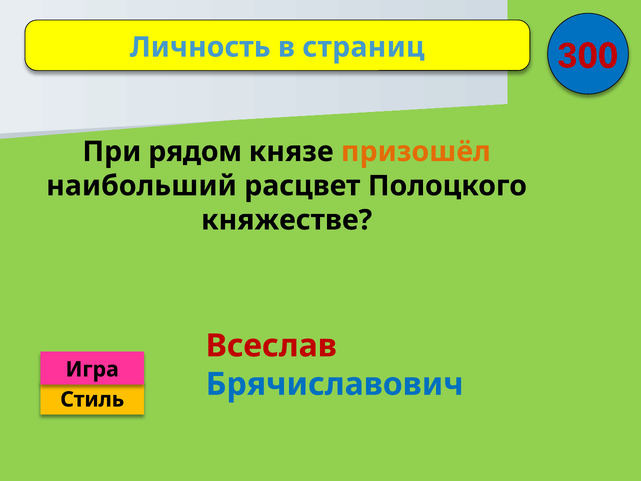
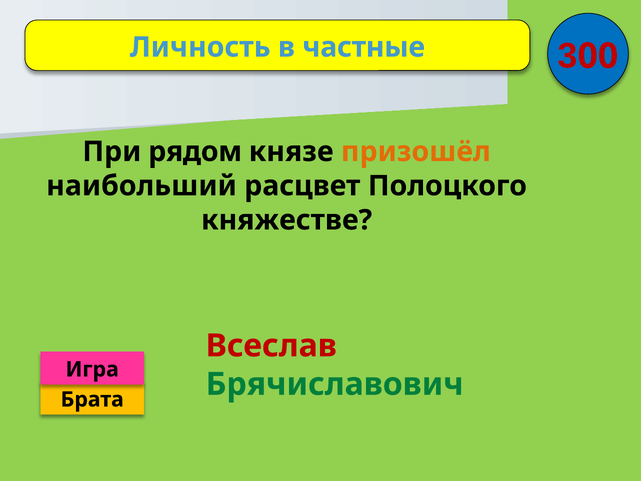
страниц: страниц -> частные (364, 47)
Брячиславович colour: blue -> green (335, 384)
Стиль: Стиль -> Брата (92, 399)
